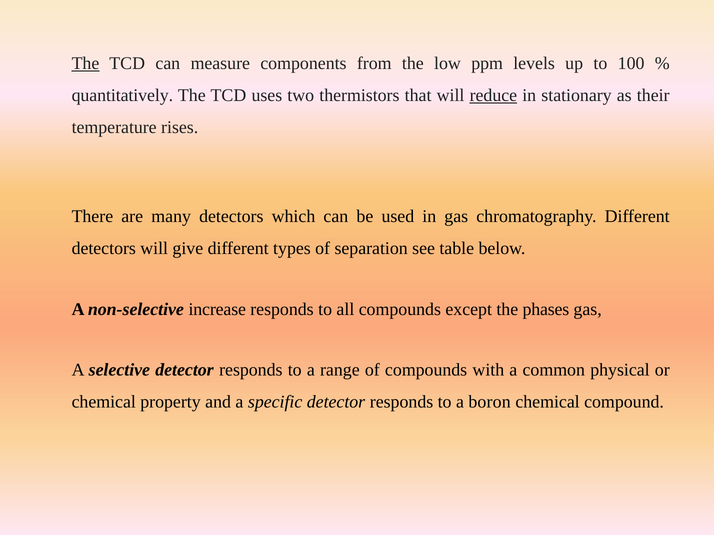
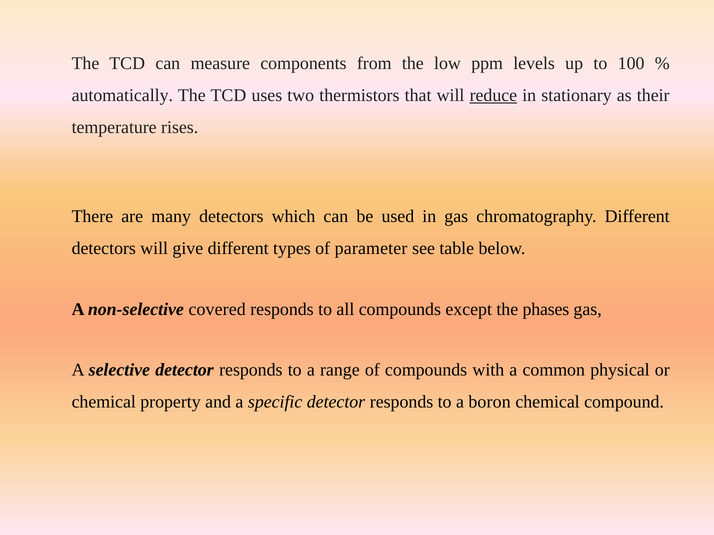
The underline: present -> none (85, 63)
quantitatively: quantitatively -> automatically (122, 95)
separation: separation -> parameter (371, 249)
increase: increase -> covered (217, 309)
